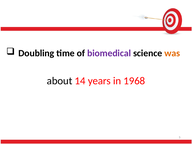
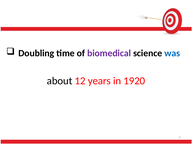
was colour: orange -> blue (172, 53)
14: 14 -> 12 (80, 81)
1968: 1968 -> 1920 (134, 81)
